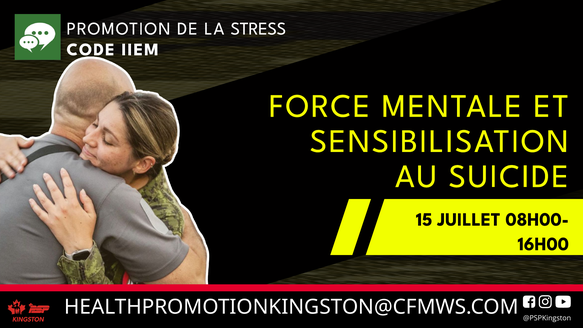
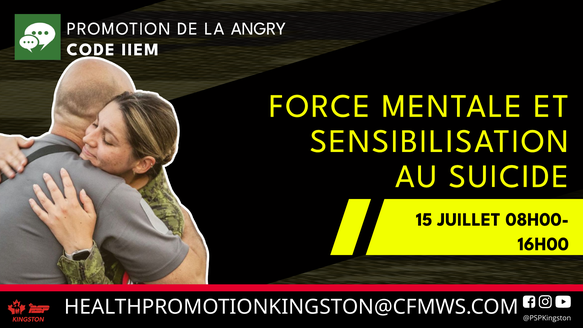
STRESS: STRESS -> ANGRY (258, 29)
